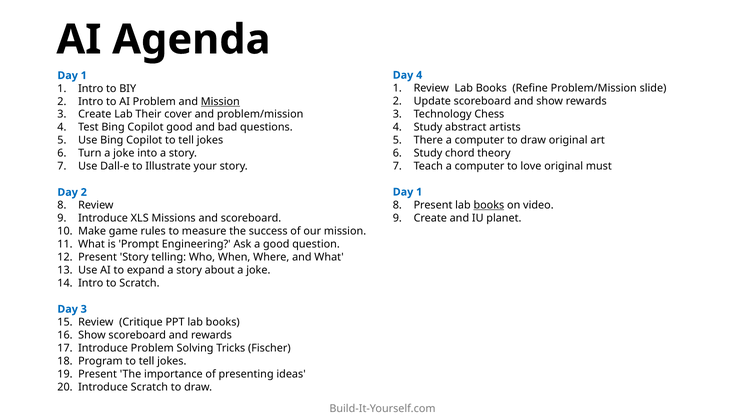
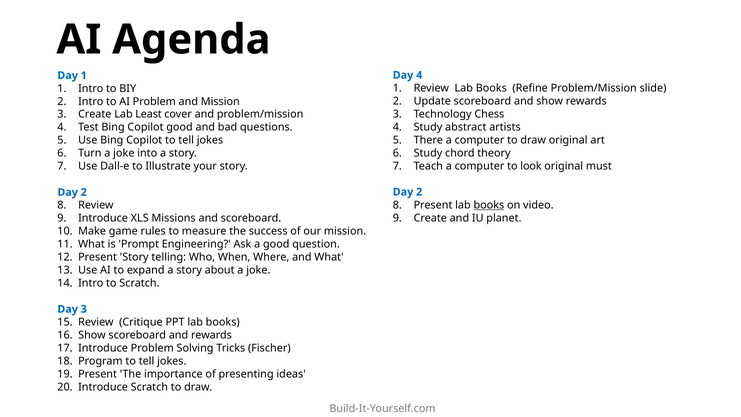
Mission underline: present -> none (220, 101)
Their: Their -> Least (149, 114)
love: love -> look (531, 166)
1: 1 -> 2 (419, 192)
